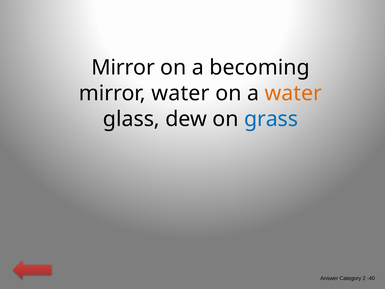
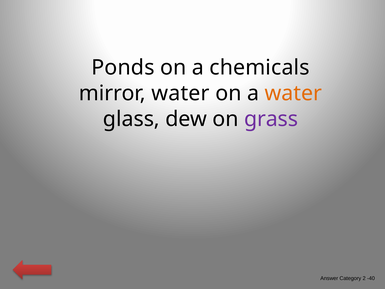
Mirror: Mirror -> Ponds (123, 68)
becoming: becoming -> chemicals (259, 68)
grass colour: blue -> purple (271, 119)
